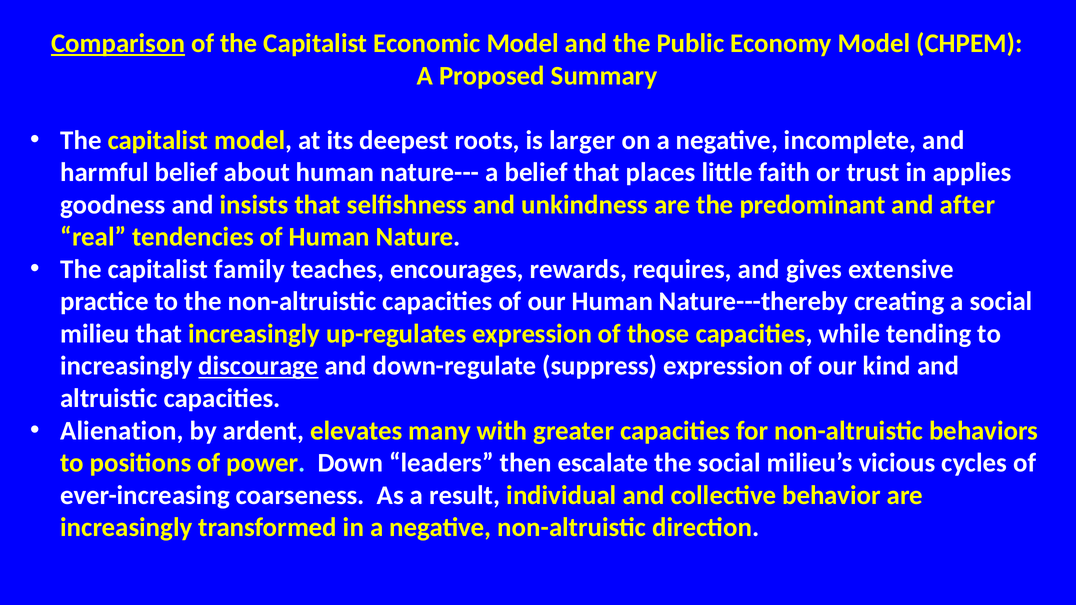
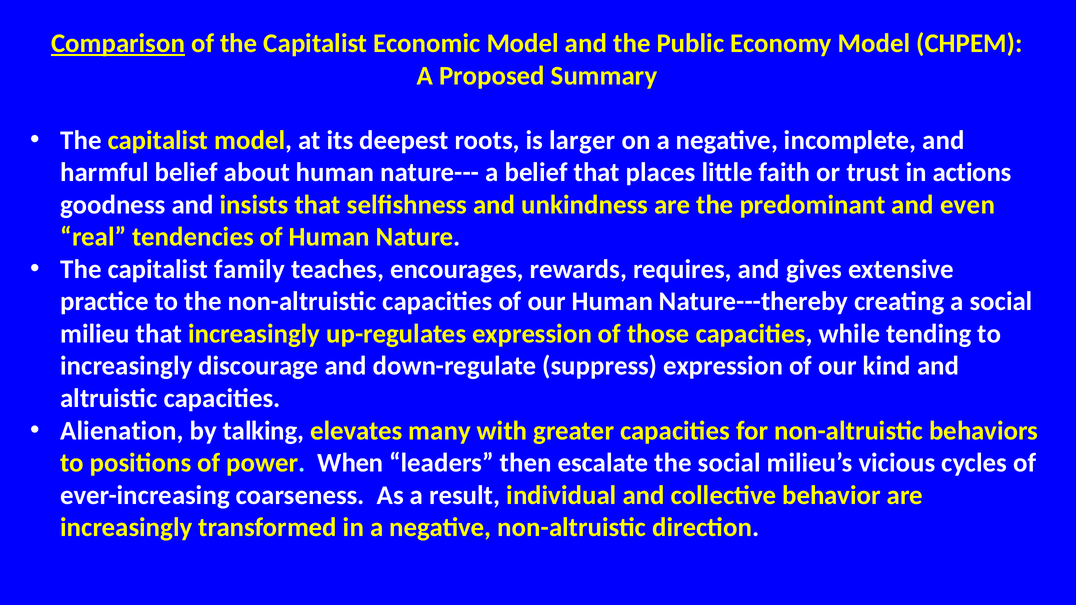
applies: applies -> actions (972, 173)
after: after -> even (968, 205)
discourage underline: present -> none (258, 366)
ardent: ardent -> talking (264, 431)
Down: Down -> When (350, 463)
